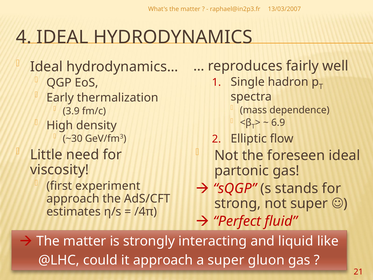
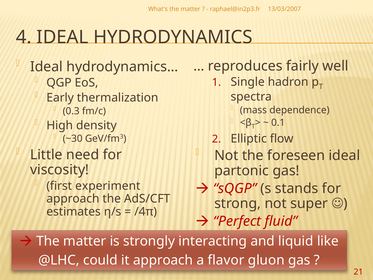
3.9: 3.9 -> 0.3 (71, 111)
6.9: 6.9 -> 0.1 (278, 123)
a super: super -> flavor (226, 260)
